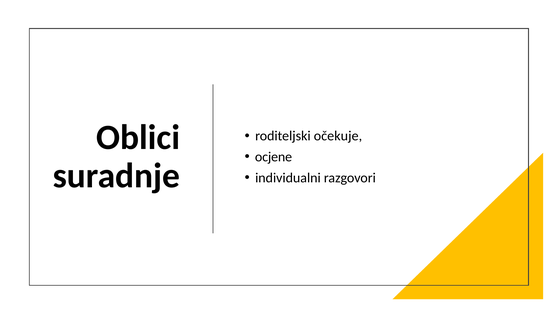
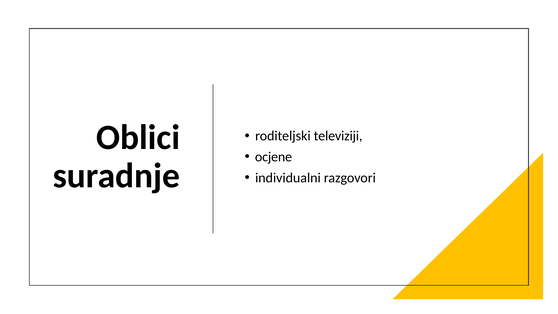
očekuje: očekuje -> televiziji (338, 136)
